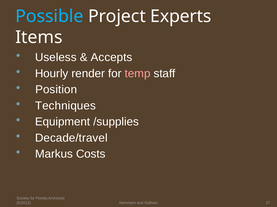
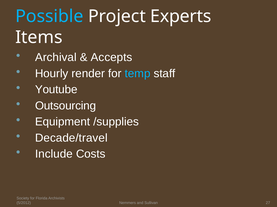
Useless: Useless -> Archival (56, 58)
temp colour: pink -> light blue (138, 74)
Position: Position -> Youtube (56, 90)
Techniques: Techniques -> Outsourcing (66, 106)
Markus: Markus -> Include (54, 155)
